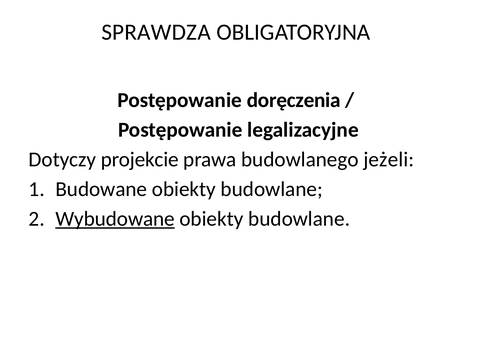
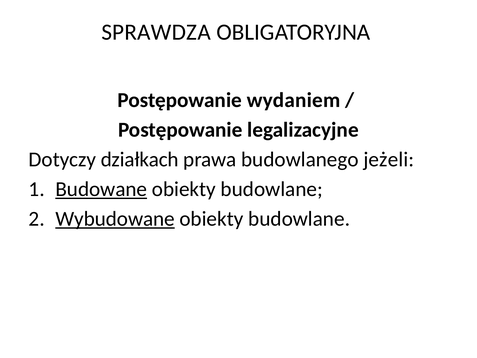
doręczenia: doręczenia -> wydaniem (294, 100)
projekcie: projekcie -> działkach (140, 159)
Budowane underline: none -> present (101, 189)
